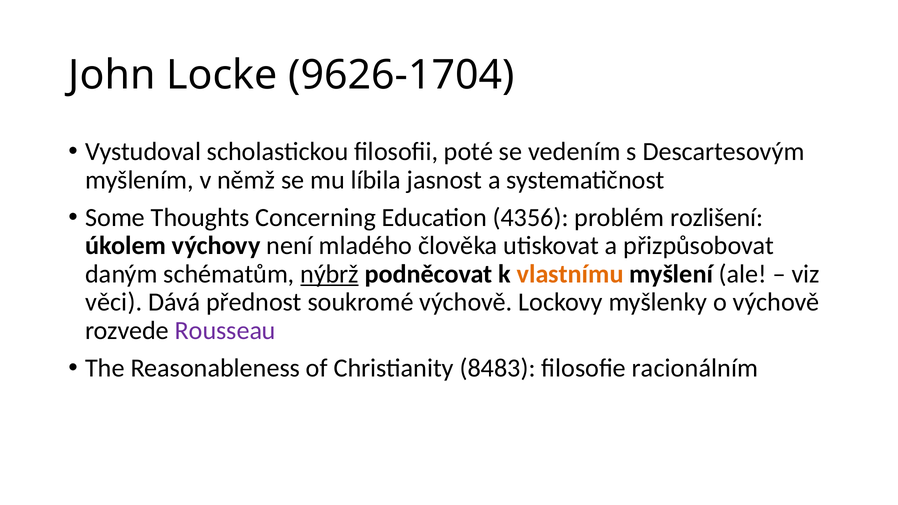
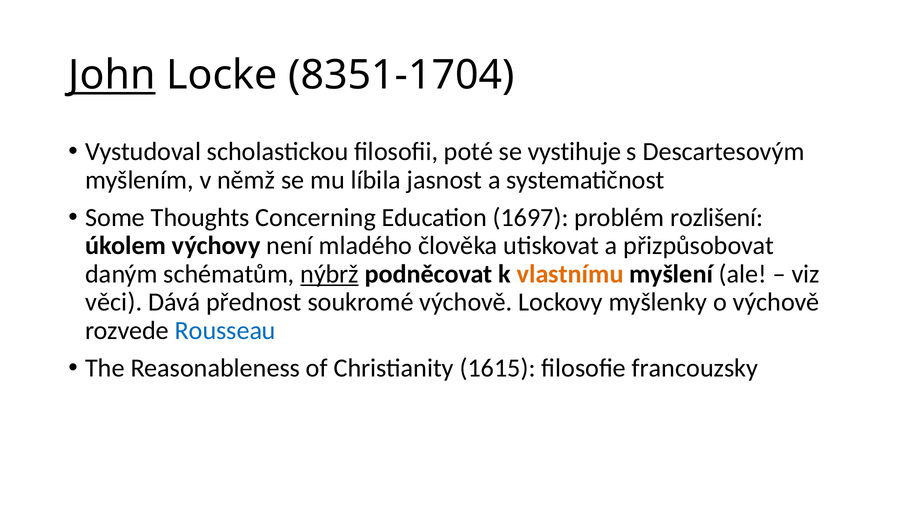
John underline: none -> present (112, 75)
9626-1704: 9626-1704 -> 8351-1704 (401, 75)
vedením: vedením -> vystihuje (574, 152)
4356: 4356 -> 1697 (531, 218)
Rousseau colour: purple -> blue (225, 331)
8483: 8483 -> 1615 (498, 368)
racionálním: racionálním -> francouzsky (695, 368)
